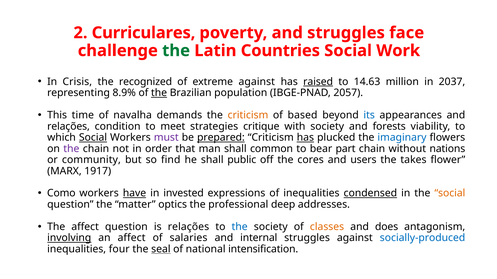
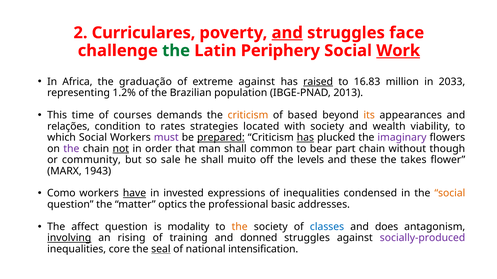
and underline: none -> present (287, 33)
Countries: Countries -> Periphery (280, 51)
Work underline: none -> present (398, 51)
Crisis: Crisis -> Africa (77, 82)
recognized: recognized -> graduação (145, 82)
14.63: 14.63 -> 16.83 (367, 82)
2037: 2037 -> 2033 (452, 82)
8.9%: 8.9% -> 1.2% (124, 93)
the underline: present -> none (159, 93)
2057: 2057 -> 2013 (348, 93)
navalha: navalha -> courses (133, 115)
its colour: blue -> orange (369, 115)
meet: meet -> rates (173, 127)
critique: critique -> located (261, 127)
forests: forests -> wealth (389, 127)
Social underline: present -> none (93, 138)
imaginary colour: blue -> purple (402, 138)
not underline: none -> present (121, 149)
nations: nations -> though (447, 149)
find: find -> sale (171, 160)
public: public -> muito (242, 160)
cores: cores -> levels (311, 160)
users: users -> these (363, 160)
1917: 1917 -> 1943 (98, 171)
condensed underline: present -> none (370, 194)
deep: deep -> basic (283, 205)
is relações: relações -> modality (189, 227)
the colour: blue -> orange (240, 227)
classes colour: orange -> blue (327, 227)
an affect: affect -> rising (132, 238)
salaries: salaries -> training (189, 238)
internal: internal -> donned (259, 238)
socially-produced colour: blue -> purple (423, 238)
four: four -> core (119, 250)
